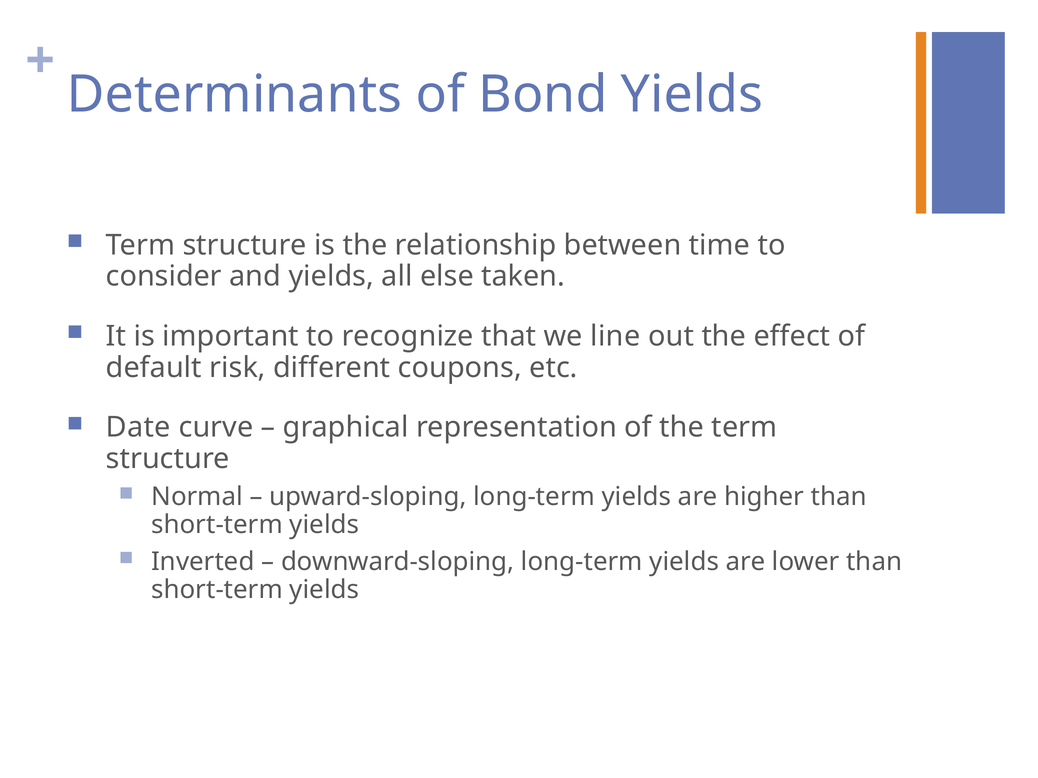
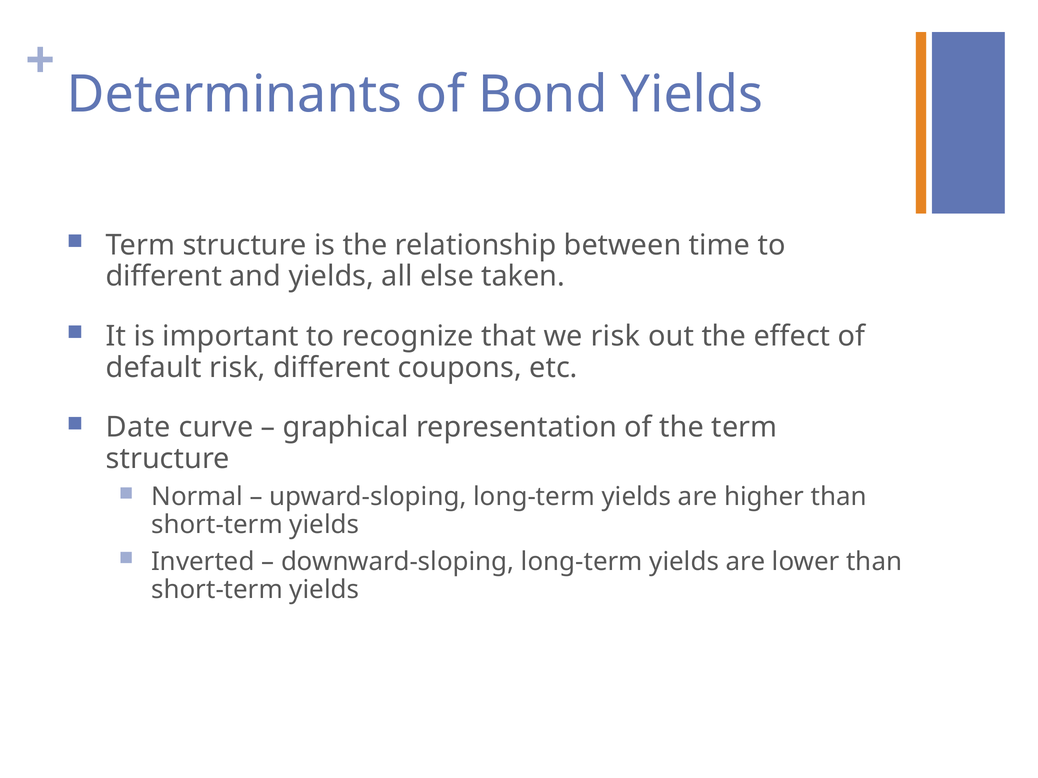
consider: consider -> different (164, 277)
we line: line -> risk (615, 337)
